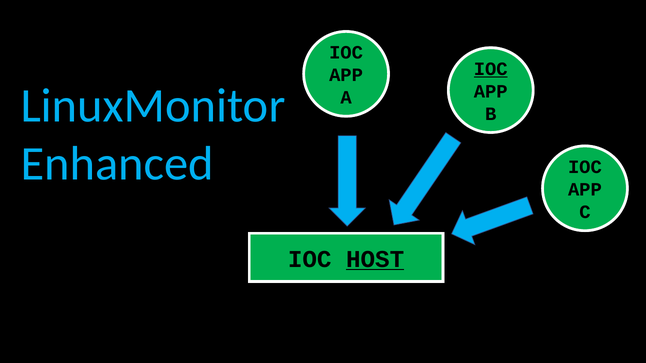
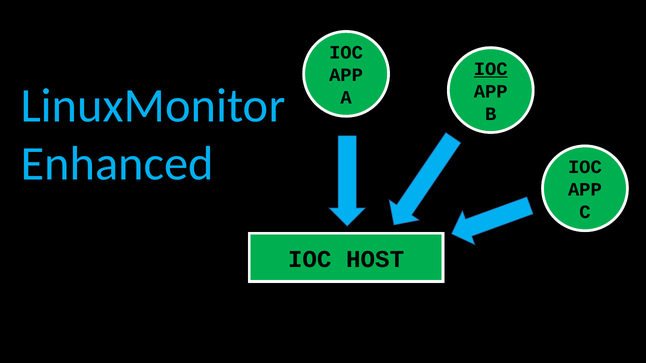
HOST underline: present -> none (375, 259)
